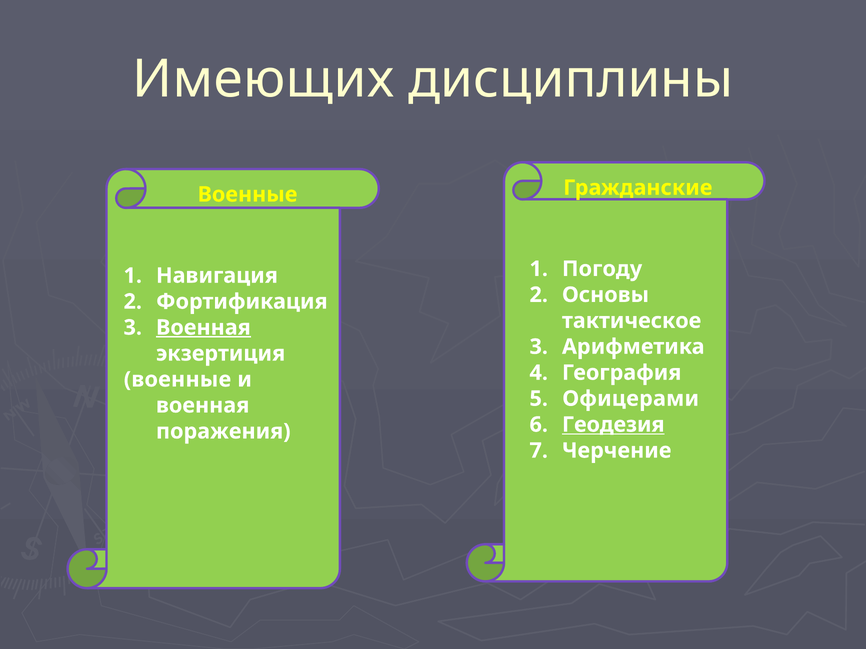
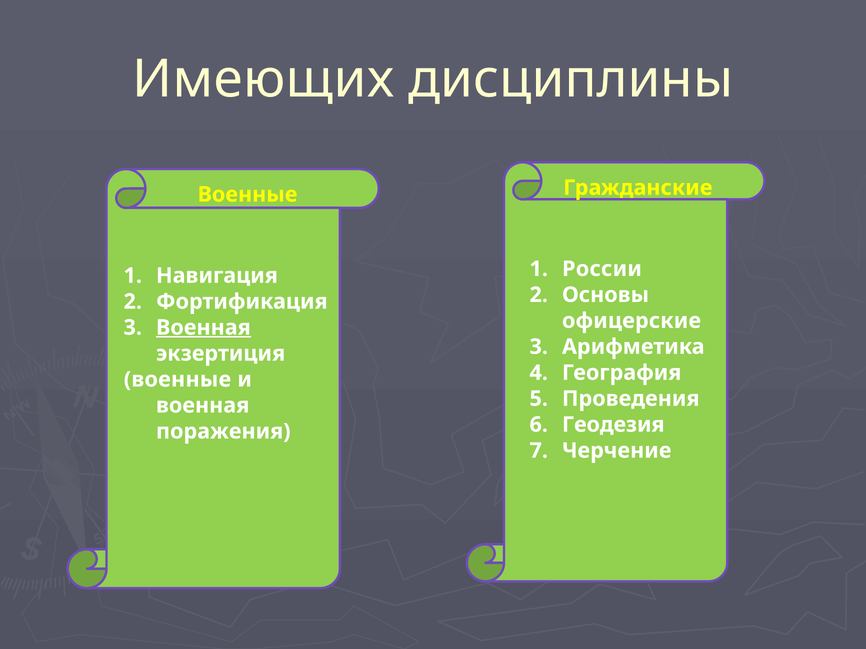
Погоду: Погоду -> России (602, 269)
тактическое: тактическое -> офицерские (632, 321)
Офицерами: Офицерами -> Проведения (631, 399)
Геодезия underline: present -> none (613, 425)
